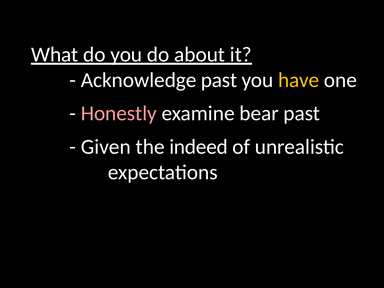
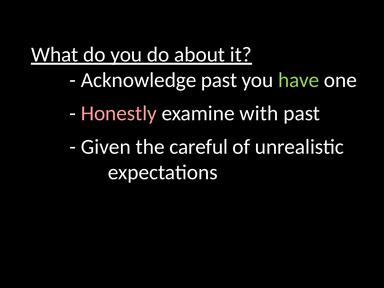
have colour: yellow -> light green (299, 80)
bear: bear -> with (259, 113)
indeed: indeed -> careful (199, 147)
